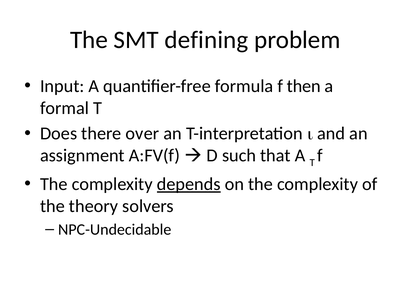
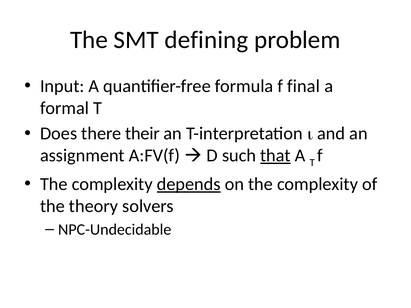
then: then -> final (304, 86)
over: over -> their (143, 134)
that underline: none -> present (275, 156)
